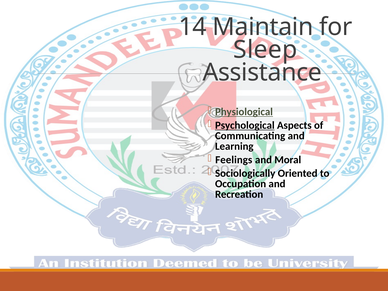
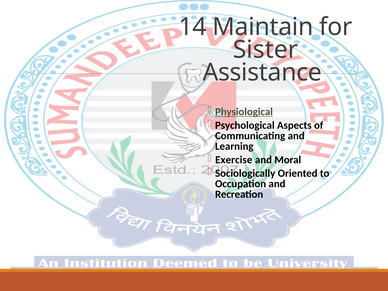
Sleep: Sleep -> Sister (265, 50)
Psychological underline: present -> none (245, 125)
Feelings: Feelings -> Exercise (234, 160)
